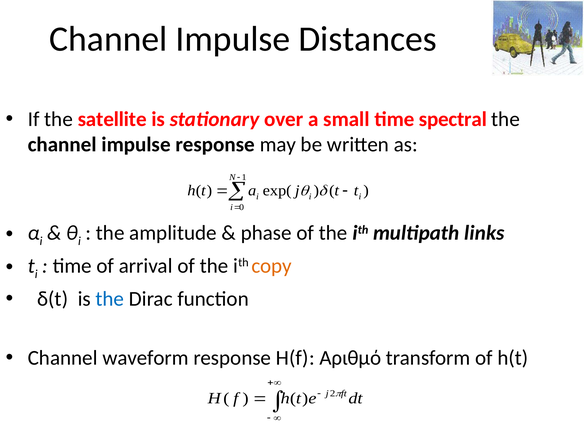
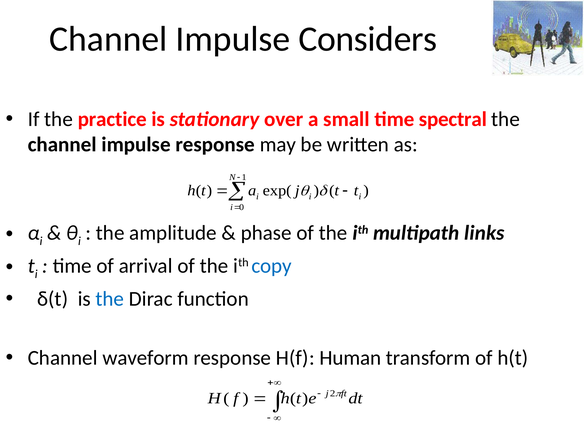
Distances: Distances -> Considers (368, 39)
satellite: satellite -> practice (112, 119)
copy colour: orange -> blue (272, 266)
Αριθμό: Αριθμό -> Human (350, 358)
